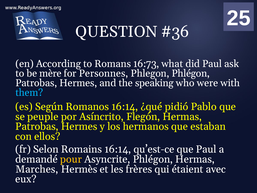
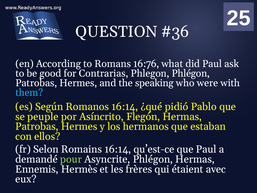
16:73: 16:73 -> 16:76 (146, 64)
mère: mère -> good (50, 73)
Personnes: Personnes -> Contrarias (104, 73)
pour colour: yellow -> light green (71, 159)
Marches: Marches -> Ennemis (37, 169)
